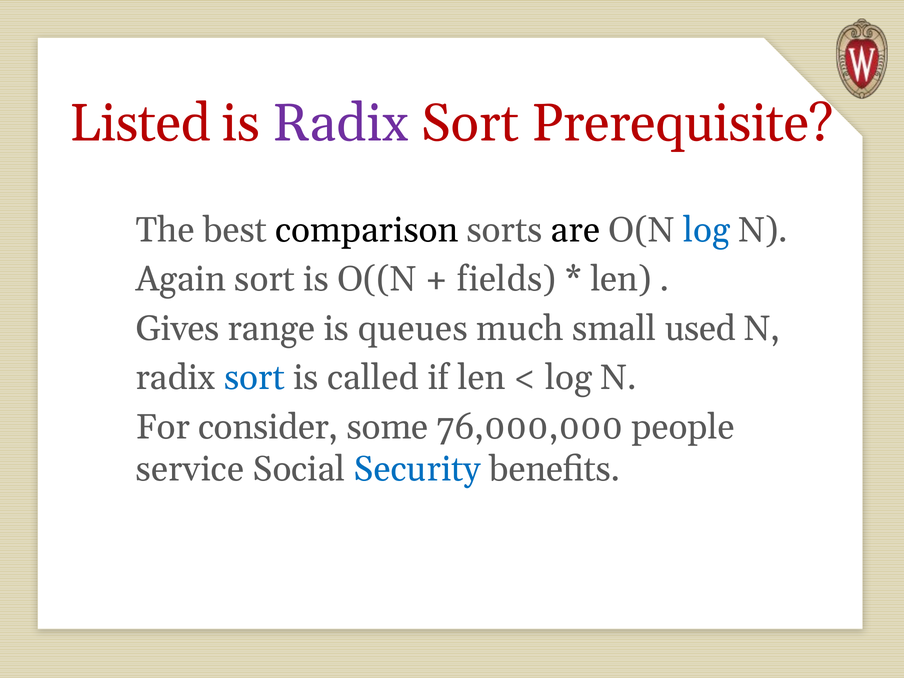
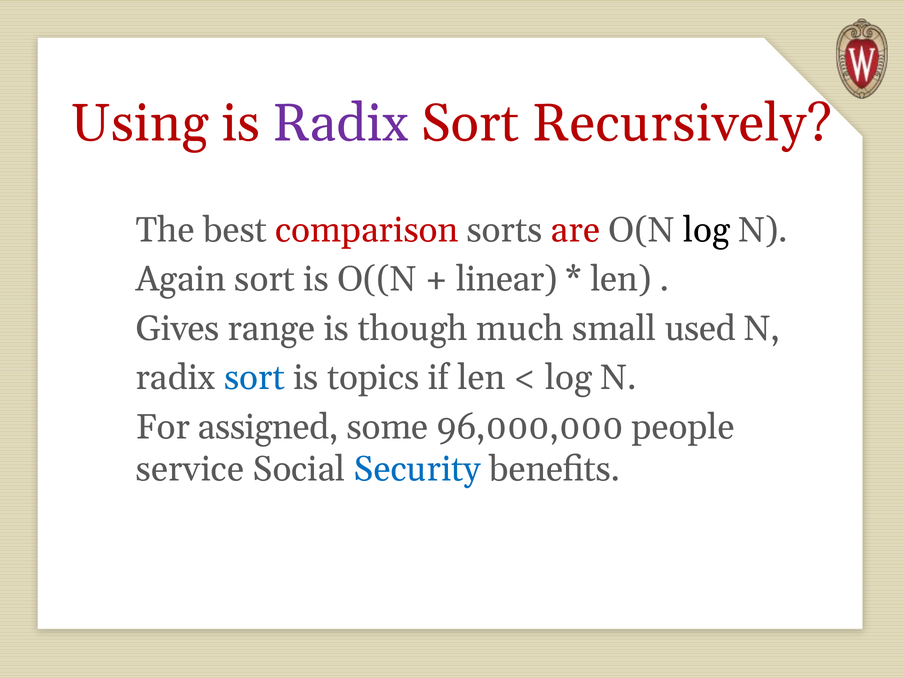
Listed: Listed -> Using (140, 123)
Prerequisite: Prerequisite -> Recursively (682, 123)
comparison colour: black -> red (367, 230)
are colour: black -> red (575, 230)
log colour: blue -> black (706, 230)
fields: fields -> linear (507, 279)
queues: queues -> though (413, 329)
called: called -> topics (373, 378)
consider: consider -> assigned (268, 427)
76,000,000: 76,000,000 -> 96,000,000 (530, 427)
